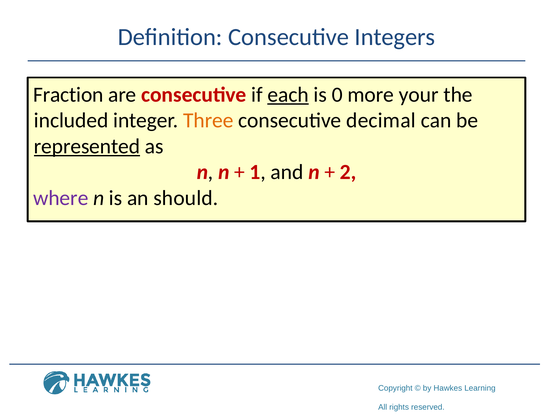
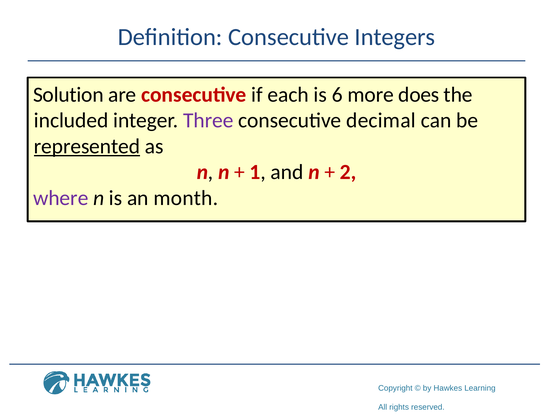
Fraction: Fraction -> Solution (68, 95)
each underline: present -> none (288, 95)
0: 0 -> 6 (337, 95)
your: your -> does (419, 95)
Three colour: orange -> purple (208, 120)
should: should -> month (186, 198)
